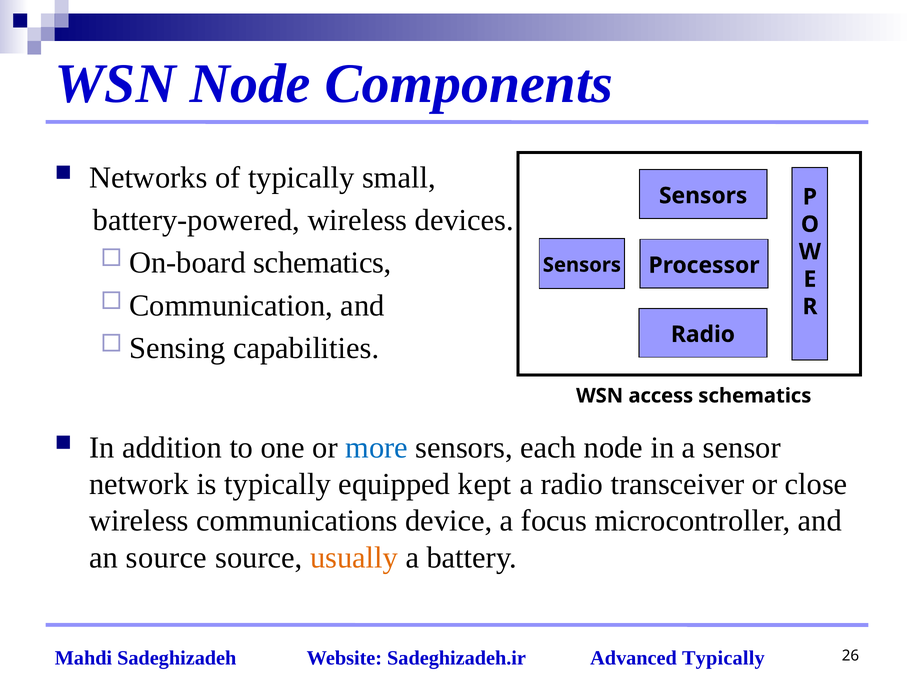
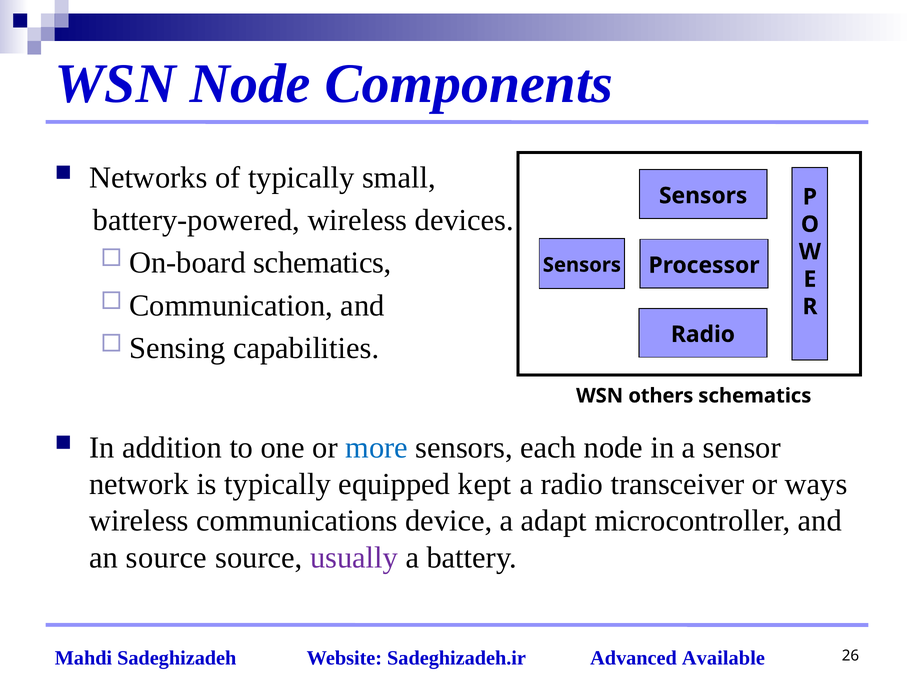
access: access -> others (661, 395)
close: close -> ways (816, 484)
focus: focus -> adapt (554, 520)
usually colour: orange -> purple (354, 557)
Advanced Typically: Typically -> Available (723, 657)
